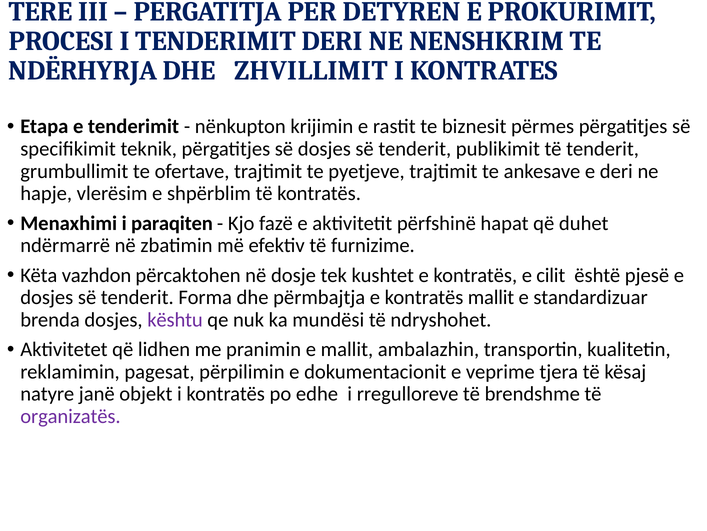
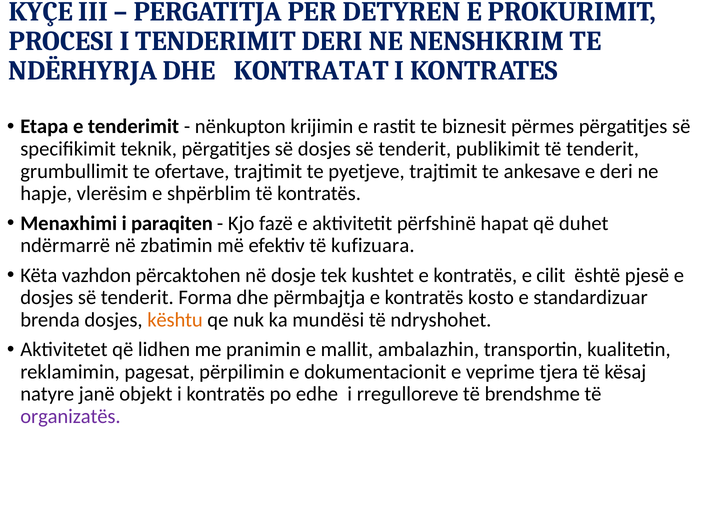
TERE: TERE -> KYÇE (41, 11)
ZHVILLIMIT: ZHVILLIMIT -> KONTRATAT (311, 71)
furnizime: furnizime -> kufizuara (373, 245)
kontratës mallit: mallit -> kosto (491, 297)
kështu colour: purple -> orange (175, 319)
